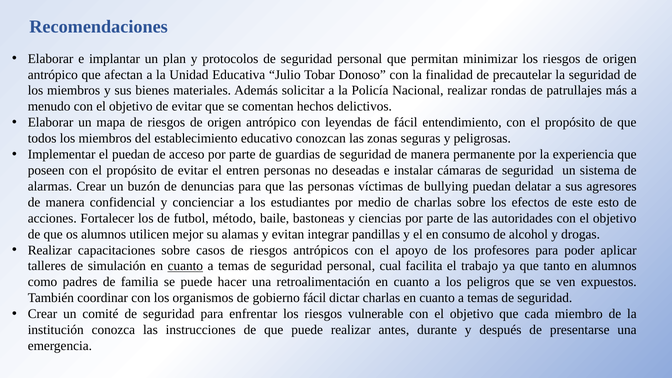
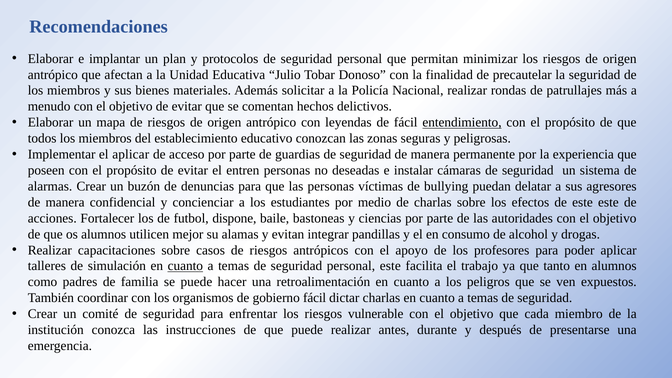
entendimiento underline: none -> present (462, 122)
el puedan: puedan -> aplicar (131, 154)
este esto: esto -> este (608, 202)
método: método -> dispone (234, 218)
personal cual: cual -> este (390, 266)
